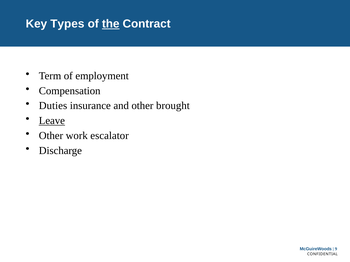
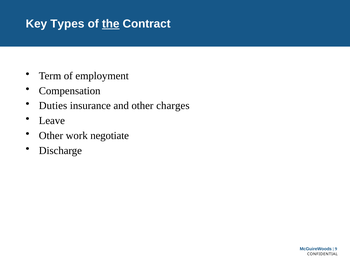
brought: brought -> charges (173, 106)
Leave underline: present -> none (52, 121)
escalator: escalator -> negotiate (110, 136)
